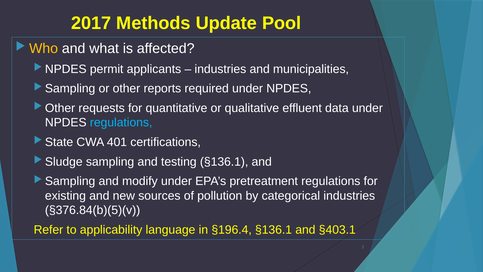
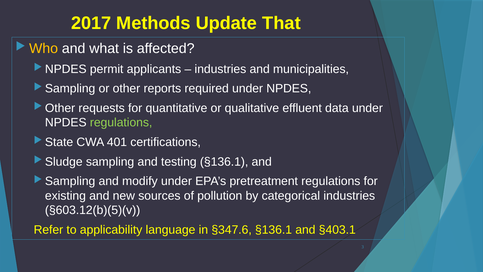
Pool: Pool -> That (282, 23)
regulations colour: light blue -> light green (121, 122)
§376.84(b)(5)(v: §376.84(b)(5)(v -> §603.12(b)(5)(v (93, 210)
§196.4: §196.4 -> §347.6 (232, 230)
